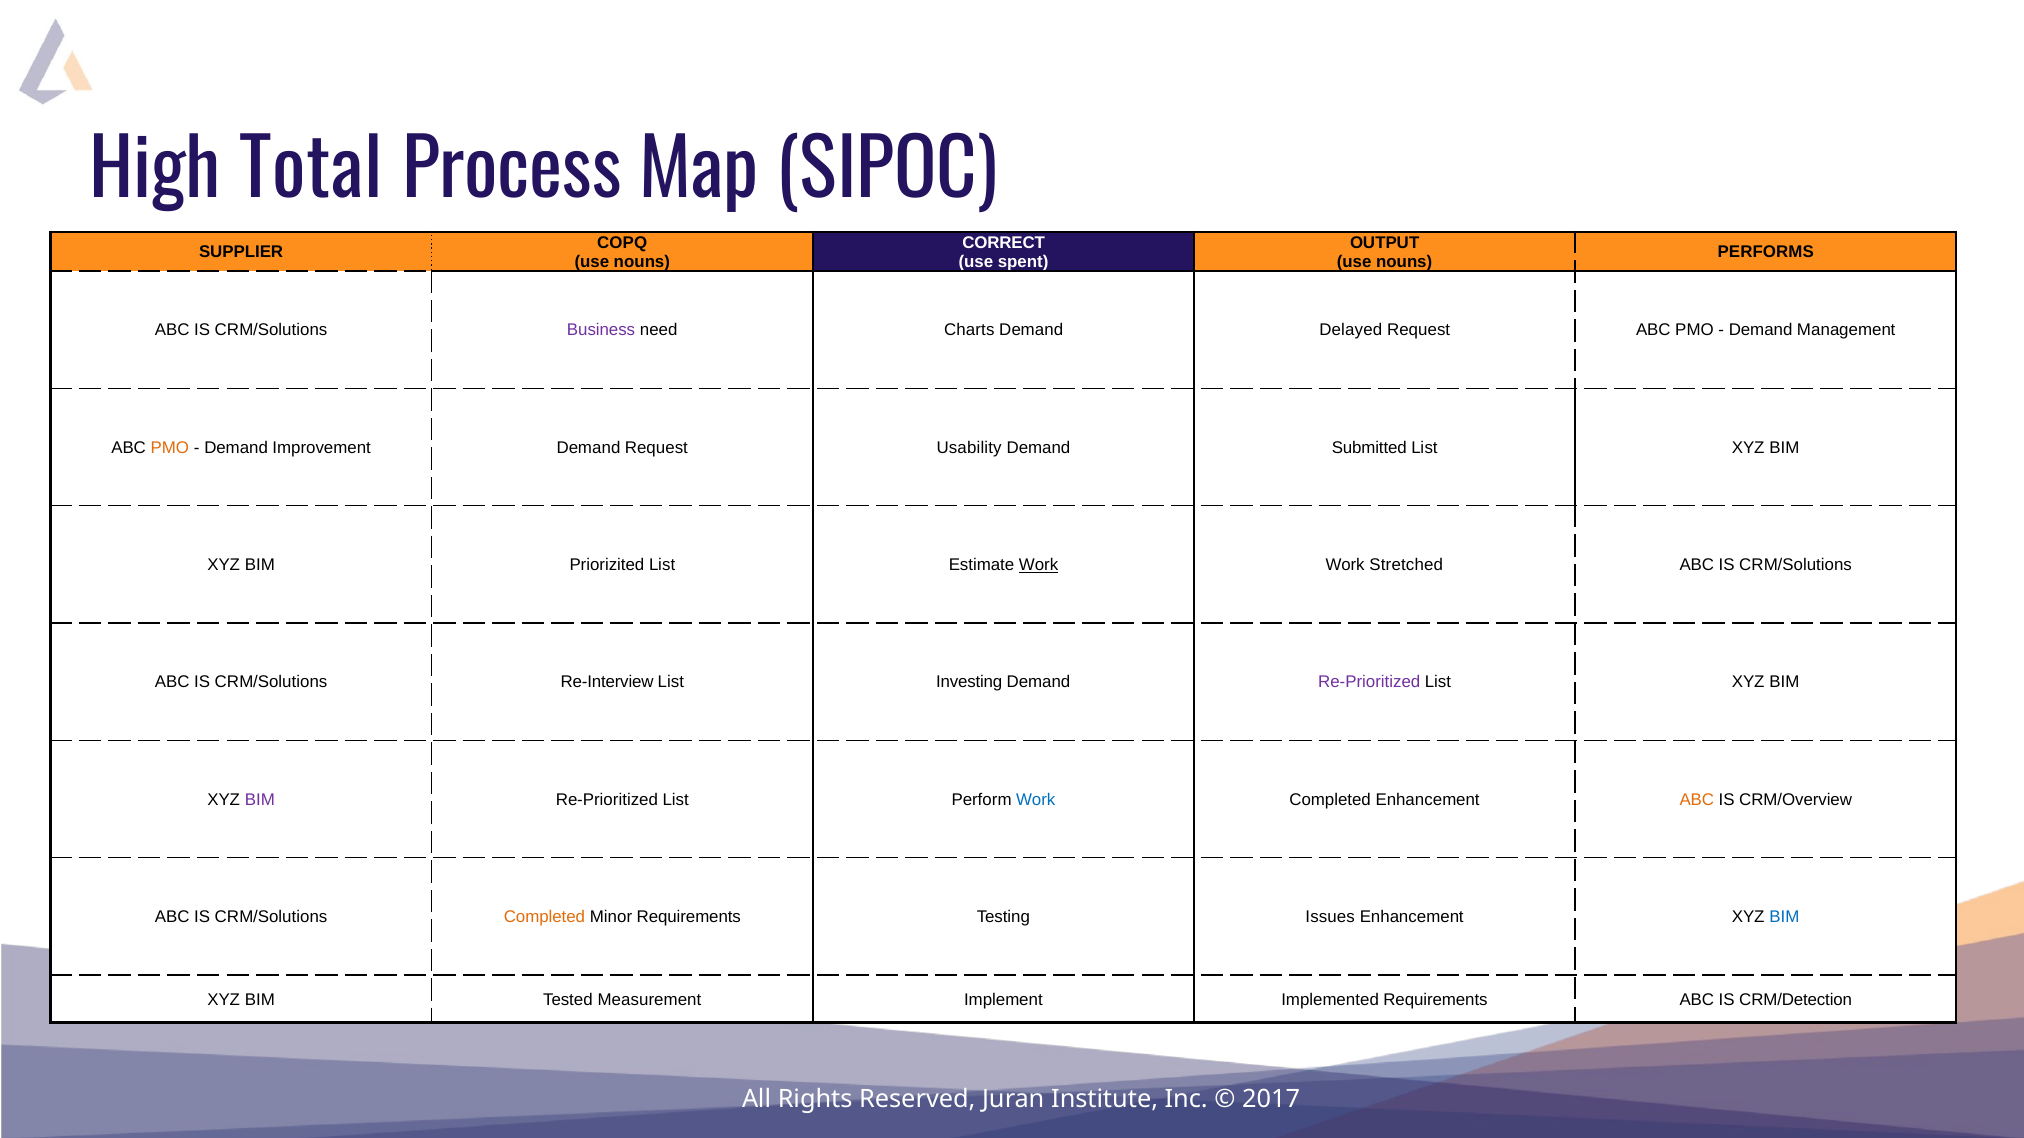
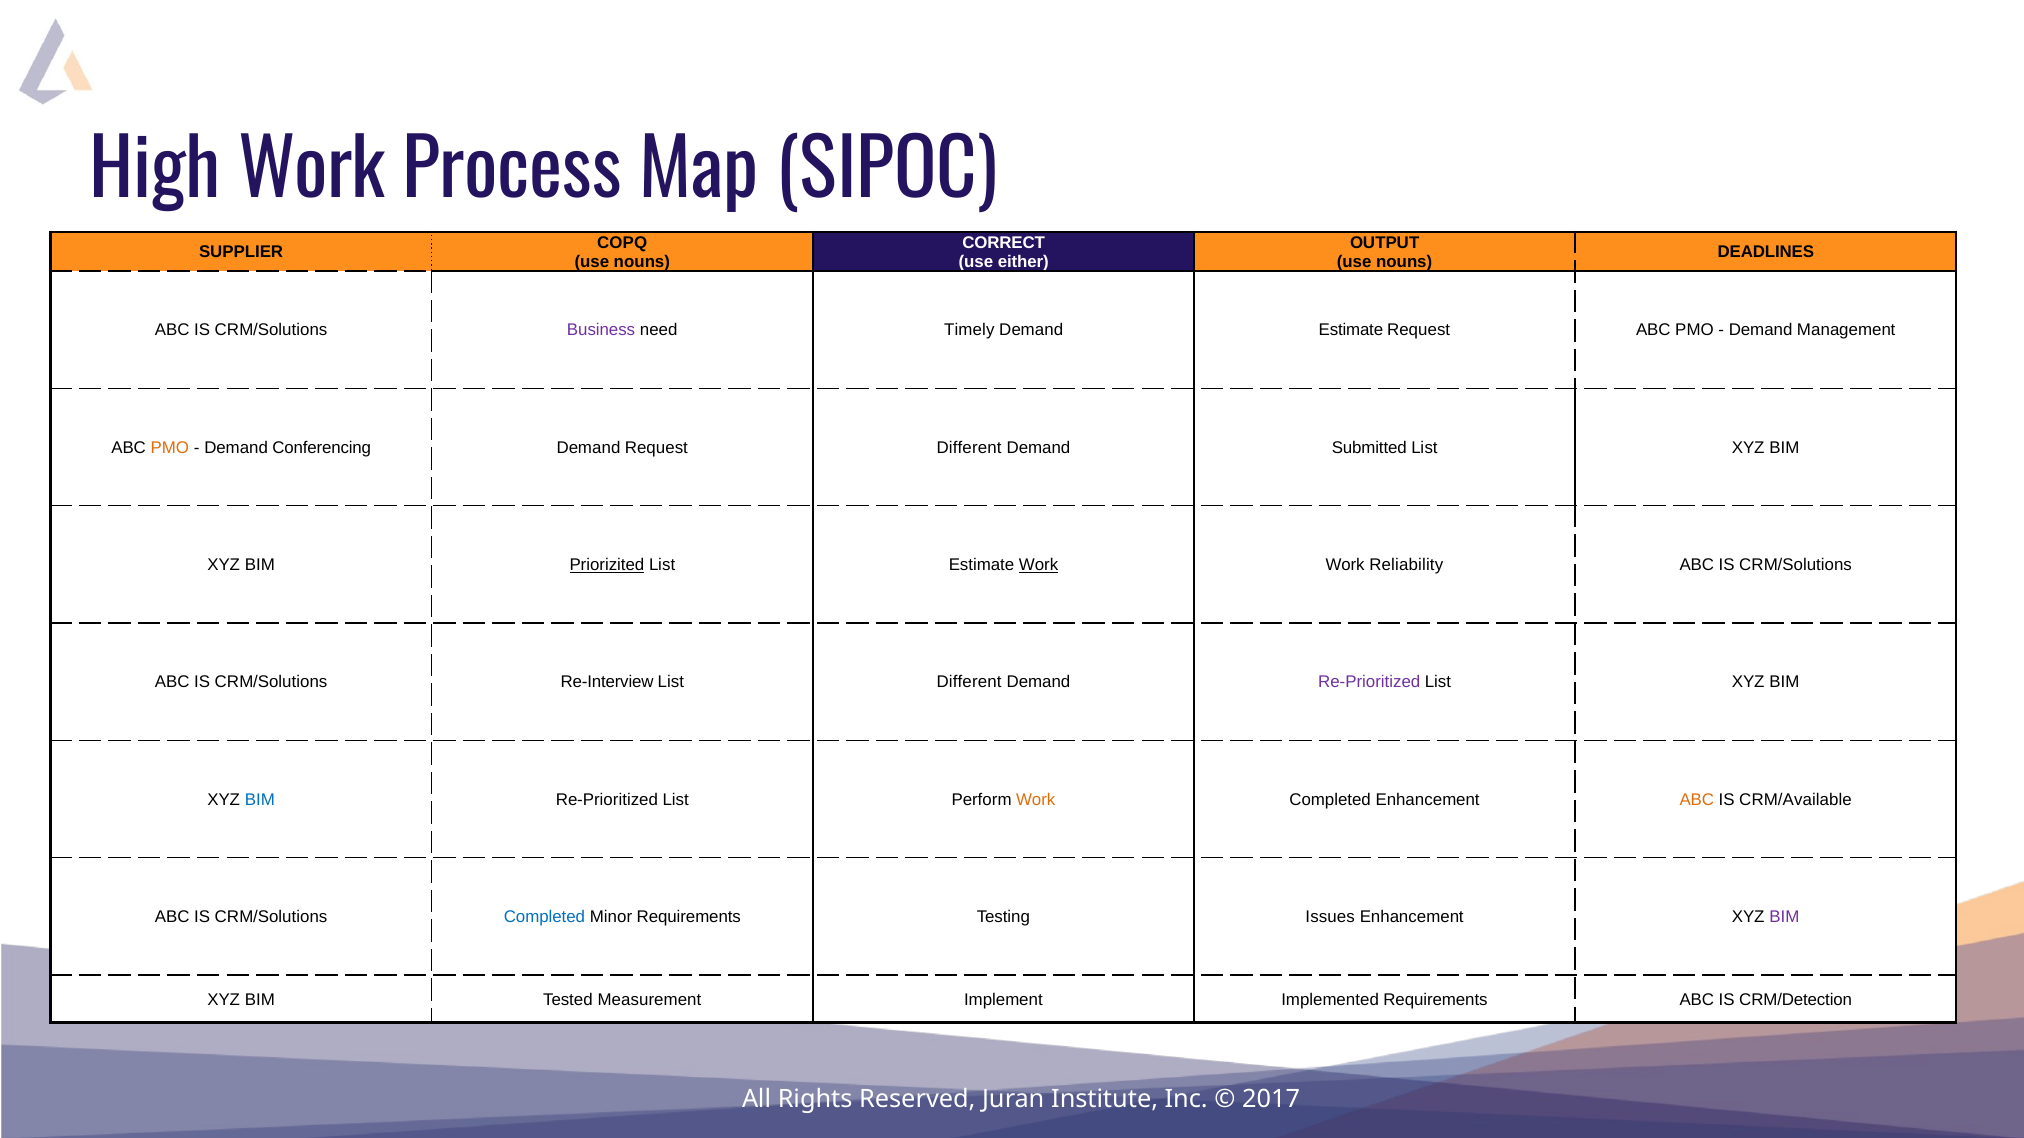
High Total: Total -> Work (312, 171)
PERFORMS: PERFORMS -> DEADLINES (1766, 252)
spent: spent -> either (1023, 262)
Charts: Charts -> Timely (969, 331)
Demand Delayed: Delayed -> Estimate (1351, 331)
Improvement: Improvement -> Conferencing (322, 448)
Request Usability: Usability -> Different (969, 448)
Priorizited underline: none -> present (607, 565)
Stretched: Stretched -> Reliability (1406, 565)
List Investing: Investing -> Different (969, 683)
BIM colour: purple -> blue (260, 800)
Work colour: blue -> orange (1036, 800)
CRM/Overview: CRM/Overview -> CRM/Available (1796, 800)
Completed colour: orange -> blue (544, 917)
BIM colour: blue -> purple (1784, 917)
